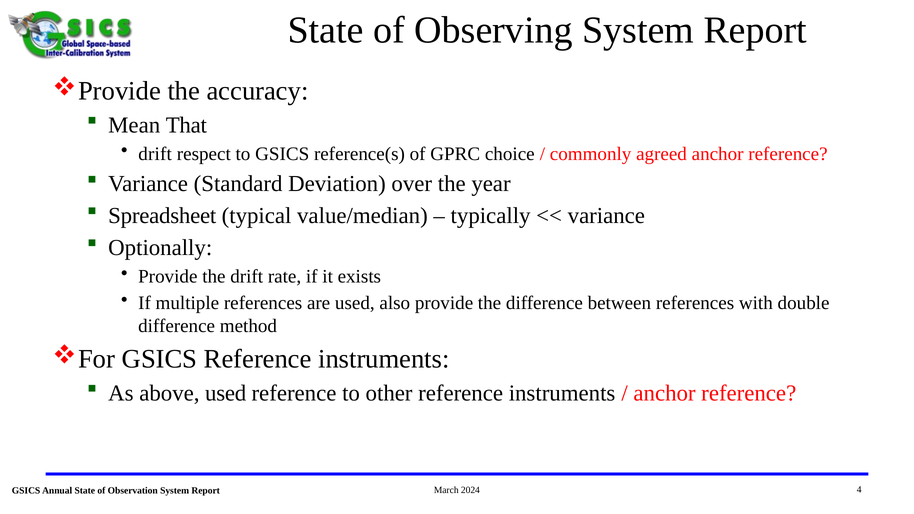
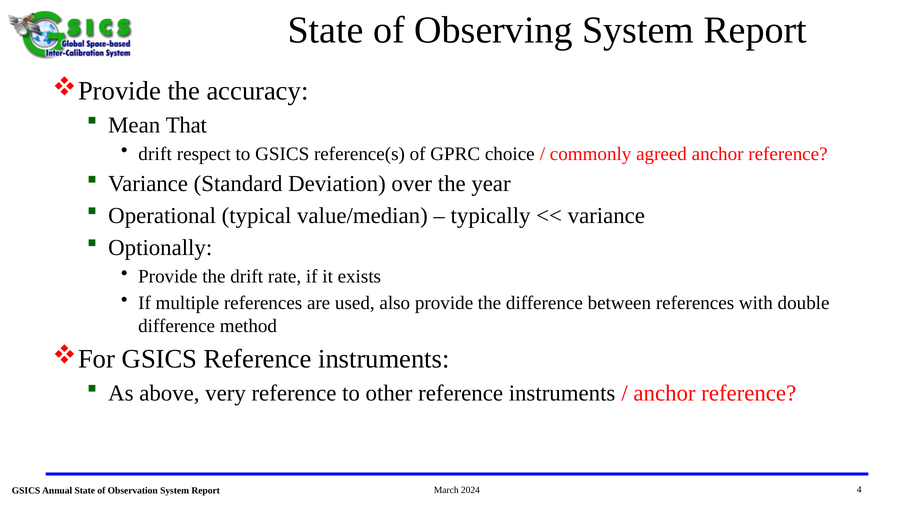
Spreadsheet: Spreadsheet -> Operational (162, 216)
above used: used -> very (226, 393)
